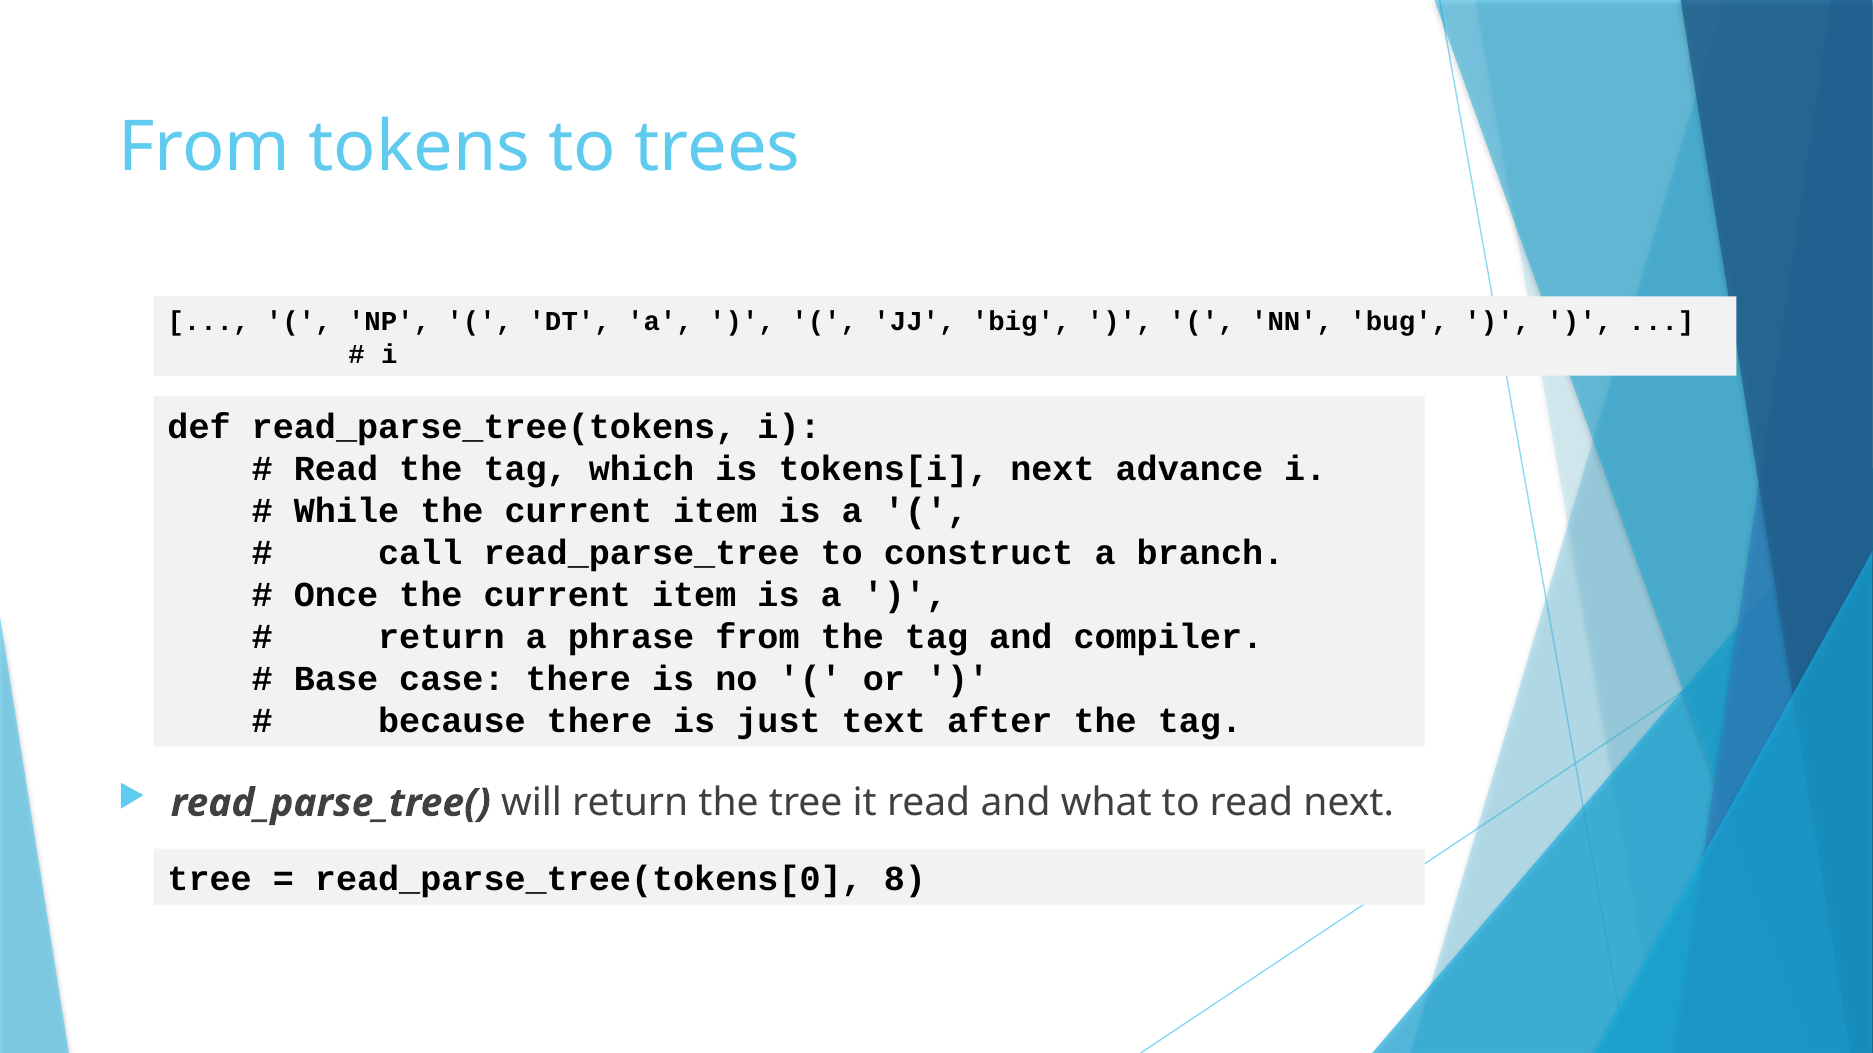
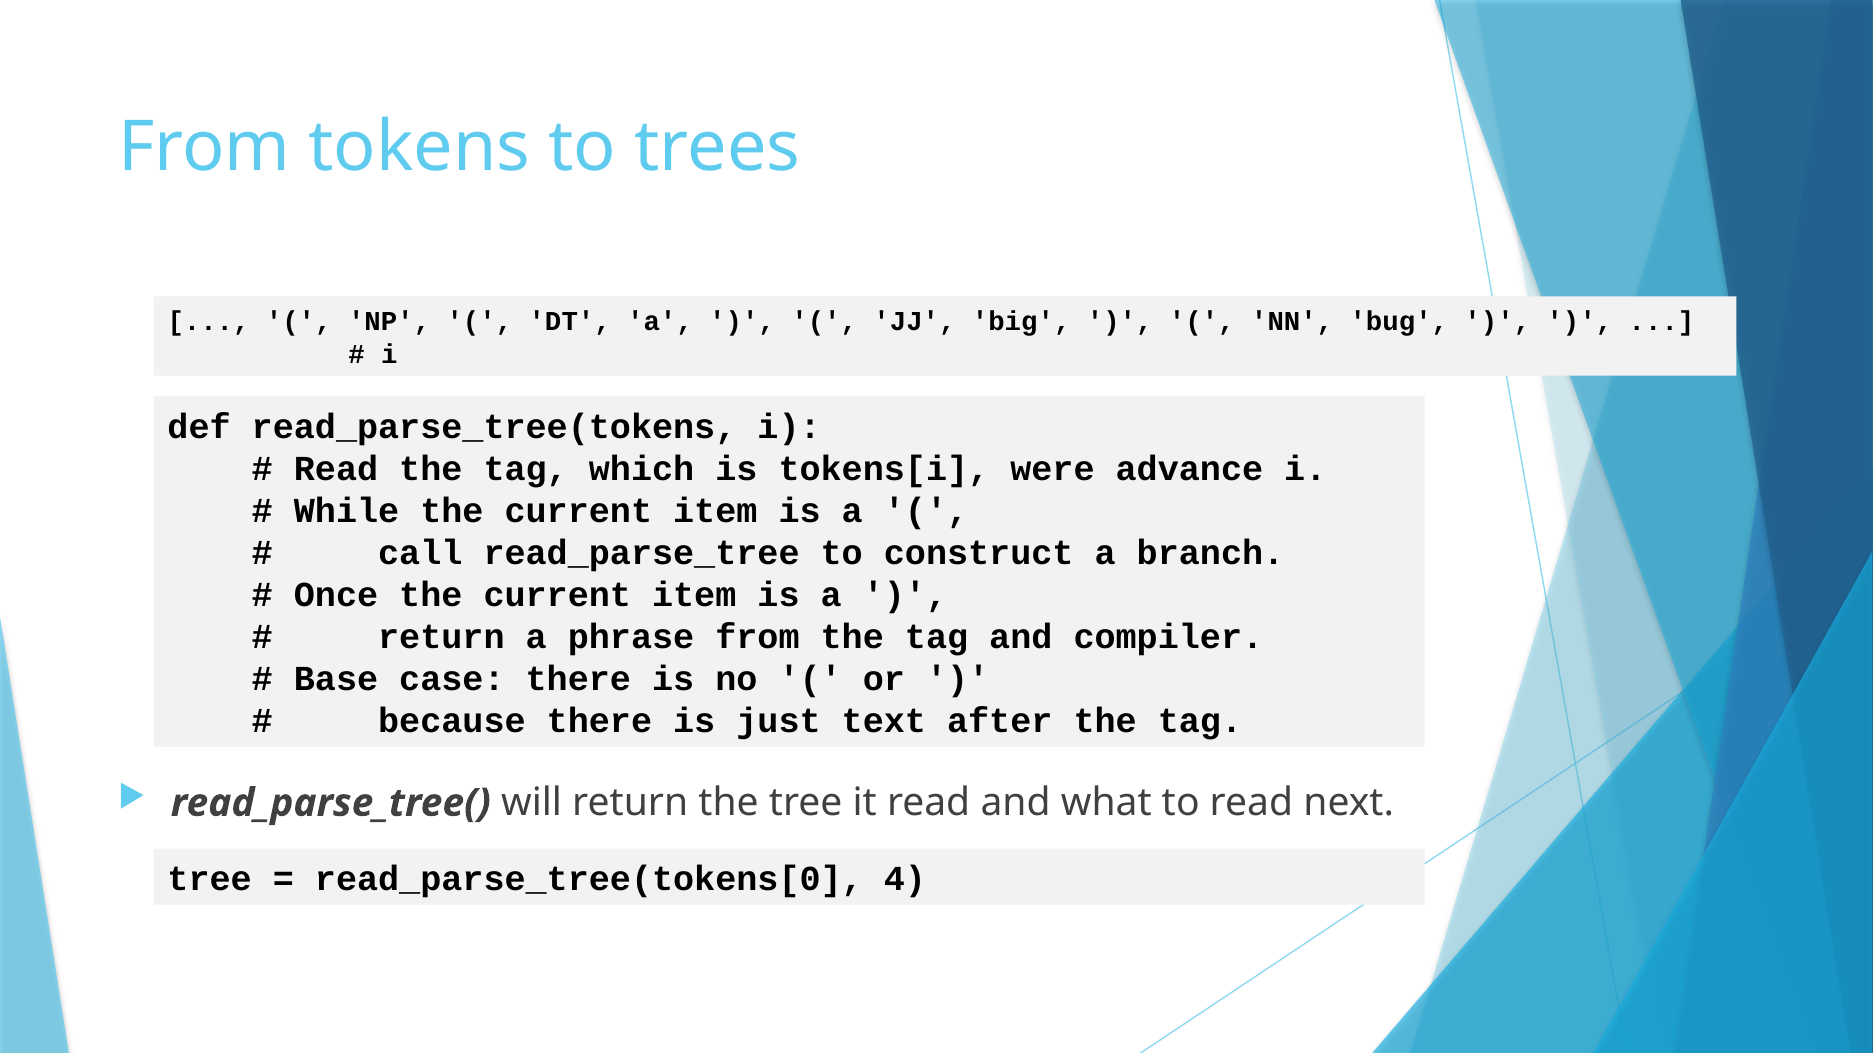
tokens[i next: next -> were (1052, 469)
8: 8 -> 4 (905, 880)
